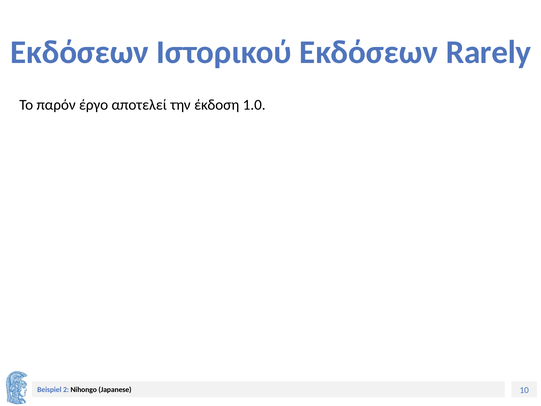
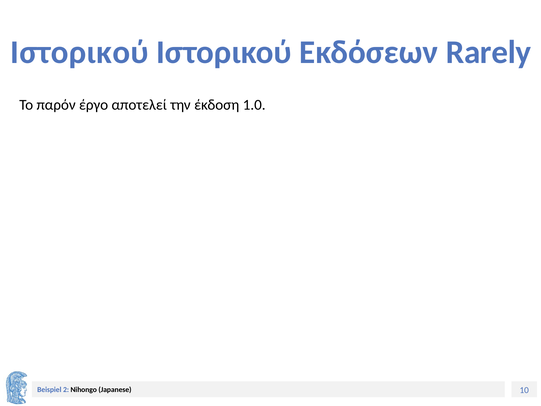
Εκδόσεων: Εκδόσεων -> Ιστορικού (79, 52)
